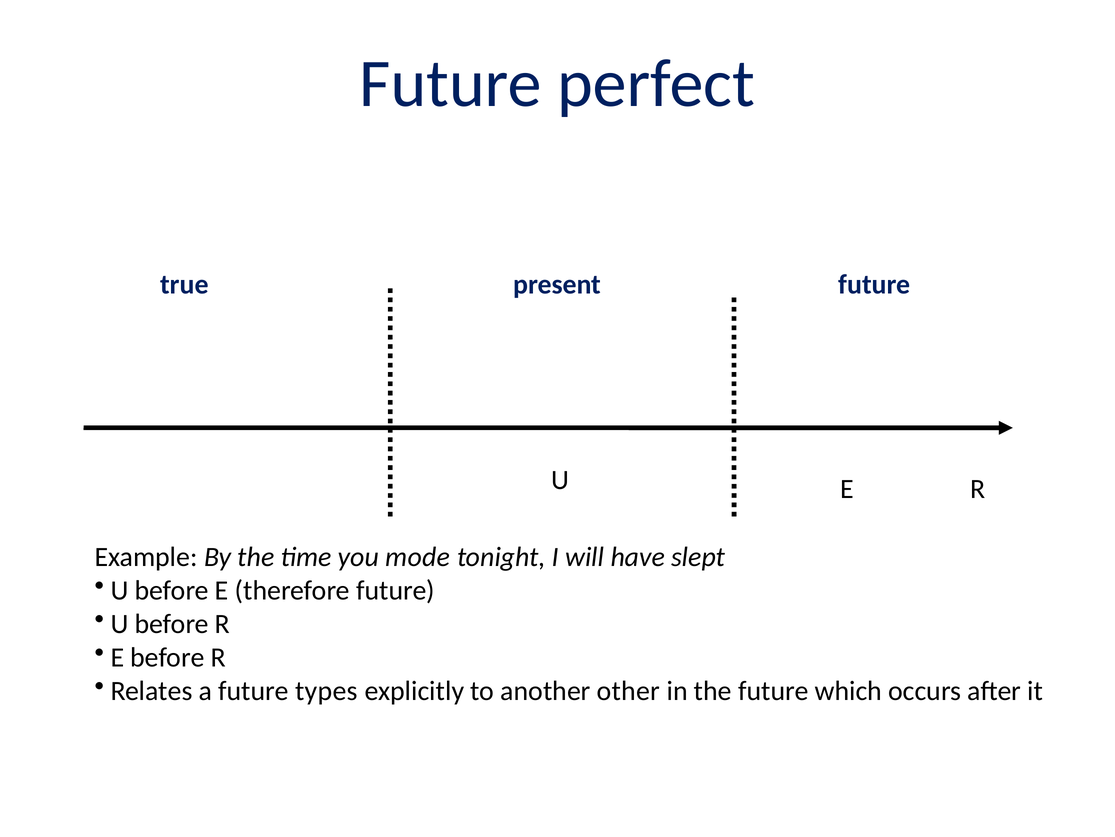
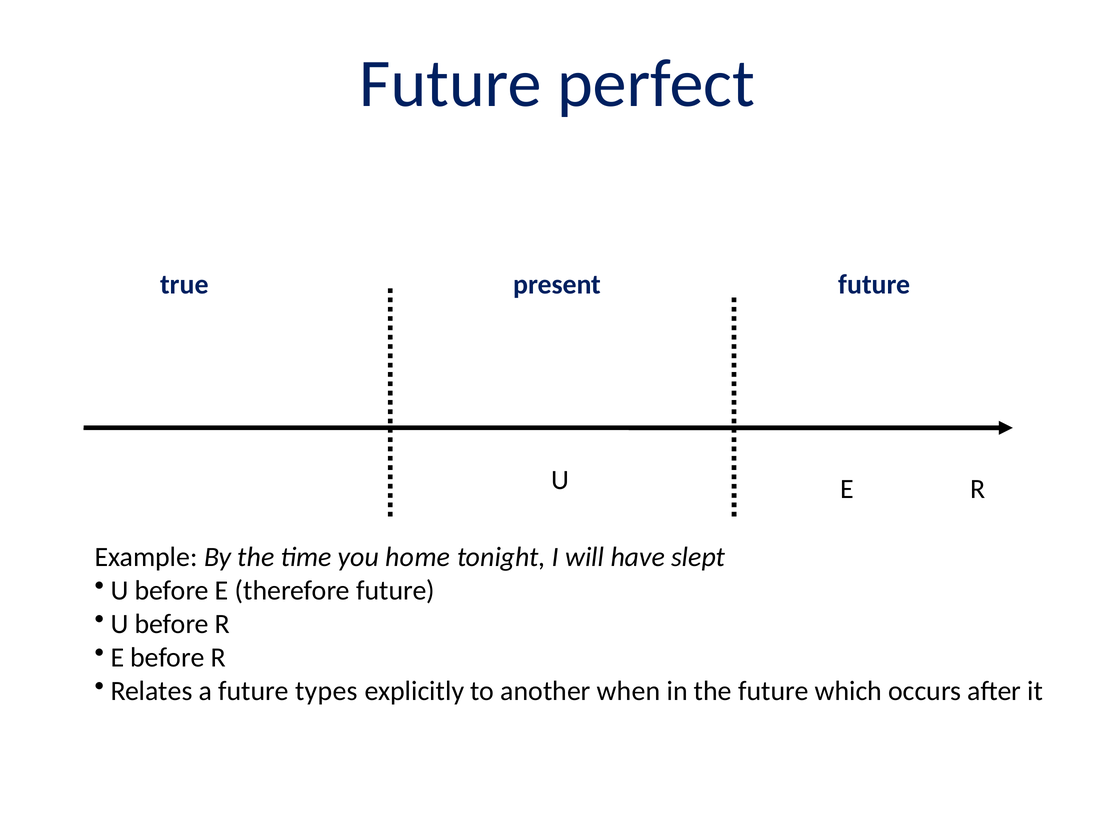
mode: mode -> home (418, 556)
other: other -> when (629, 690)
